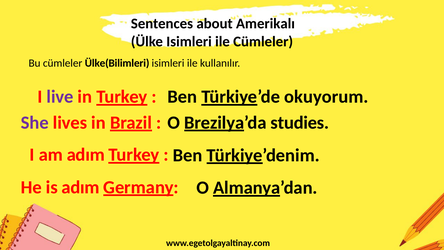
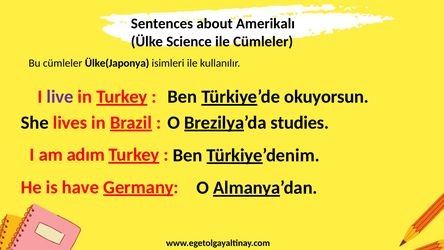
Ülke Isimleri: Isimleri -> Science (189, 41)
Ülke(Bilimleri: Ülke(Bilimleri -> Ülke(Japonya (117, 63)
okuyorum: okuyorum -> okuyorsun (327, 97)
She colour: purple -> black (35, 123)
is adım: adım -> have (80, 187)
